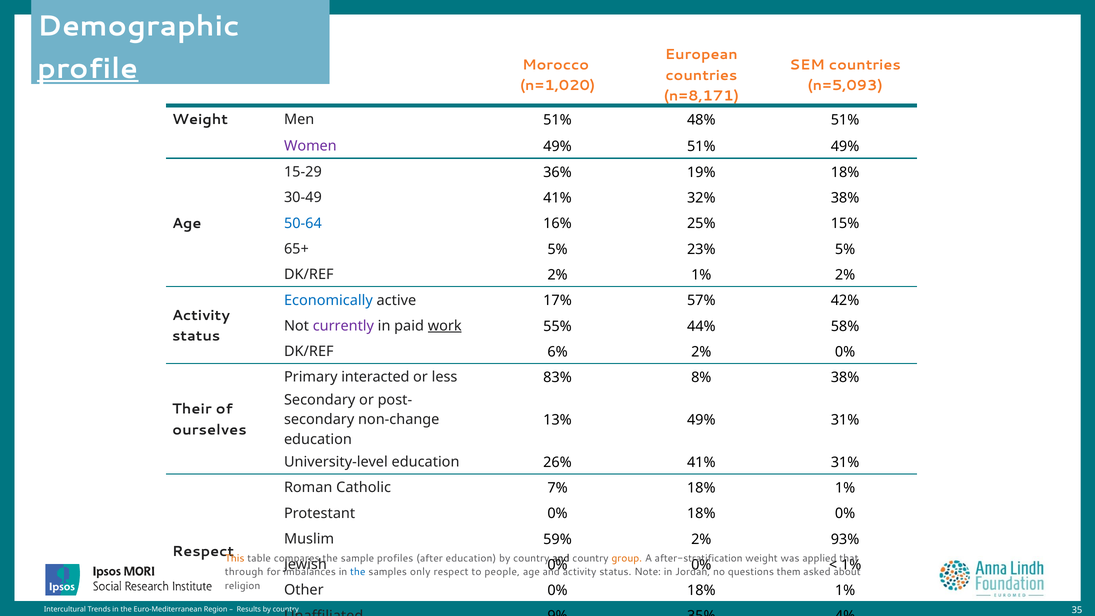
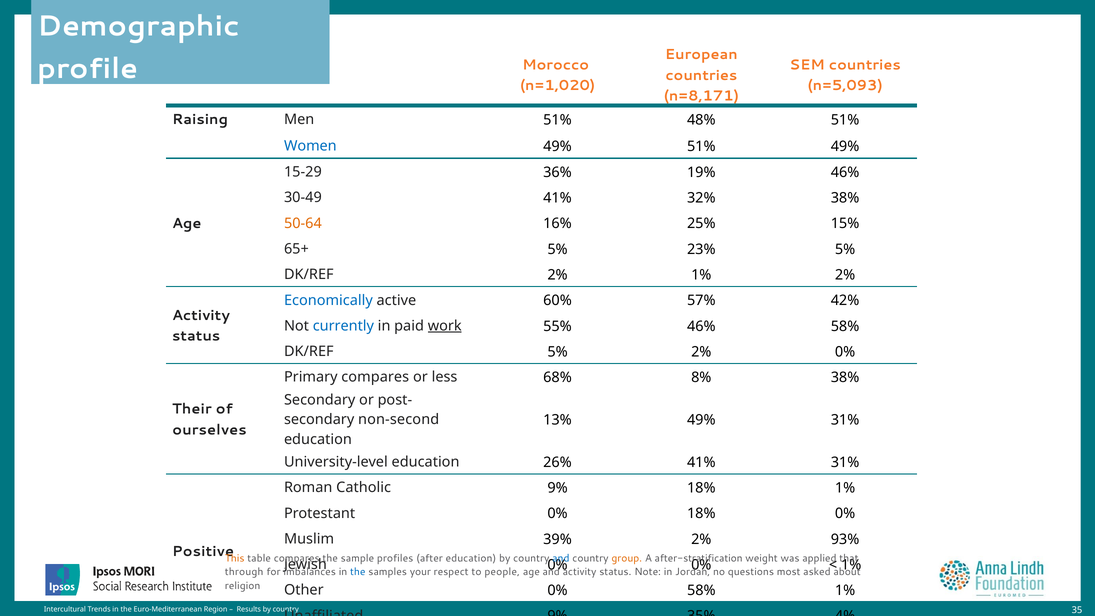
profile underline: present -> none (88, 69)
Weight: Weight -> Raising (200, 119)
Women colour: purple -> blue (310, 146)
19% 18%: 18% -> 46% (845, 172)
50-64 colour: blue -> orange (303, 223)
17%: 17% -> 60% (558, 301)
currently colour: purple -> blue (343, 326)
55% 44%: 44% -> 46% (701, 326)
DK/REF 6%: 6% -> 5% (558, 352)
Primary interacted: interacted -> compares (375, 377)
83%: 83% -> 68% (558, 378)
non-change: non-change -> non-second (399, 420)
Catholic 7%: 7% -> 9% (558, 488)
59%: 59% -> 39% (558, 539)
Respect: Respect -> Positive (203, 552)
and colour: black -> blue (561, 558)
only: only -> your (420, 572)
them: them -> most (789, 572)
Other 0% 18%: 18% -> 58% (701, 591)
